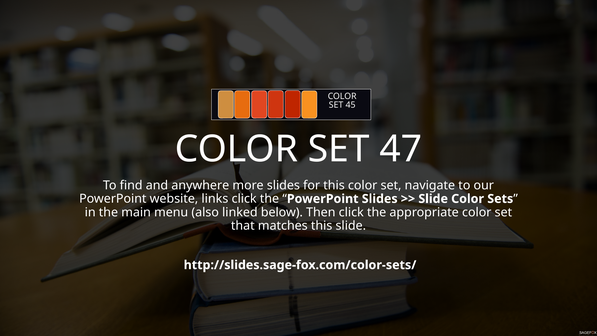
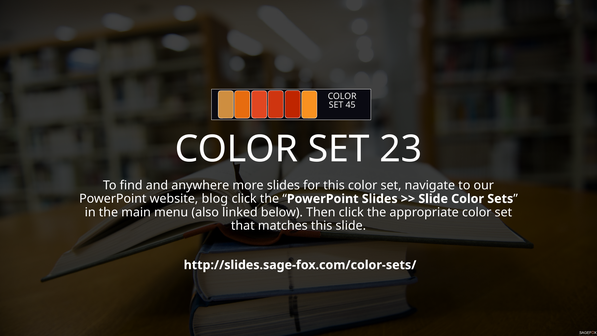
47: 47 -> 23 (401, 149)
links: links -> blog (215, 199)
